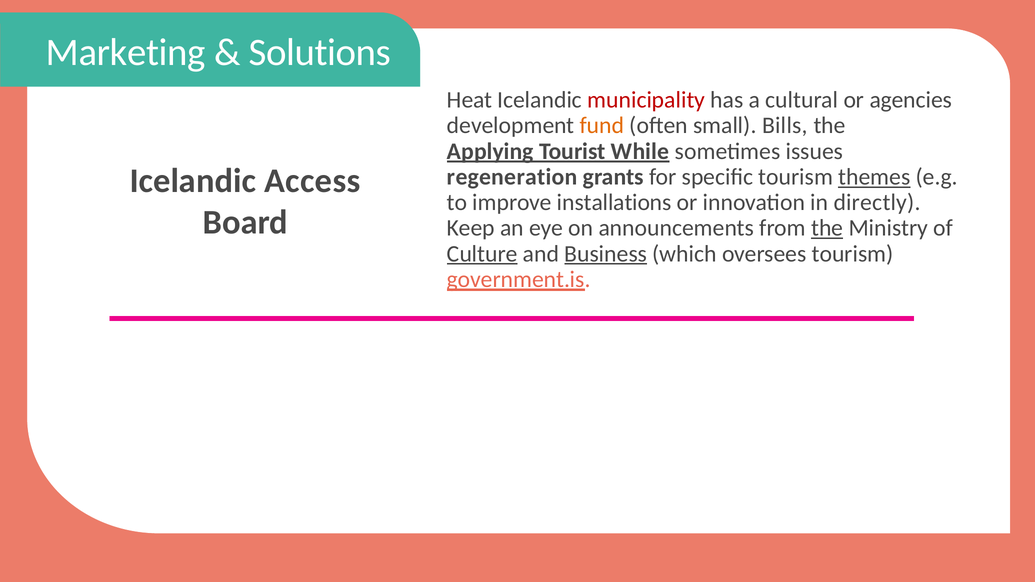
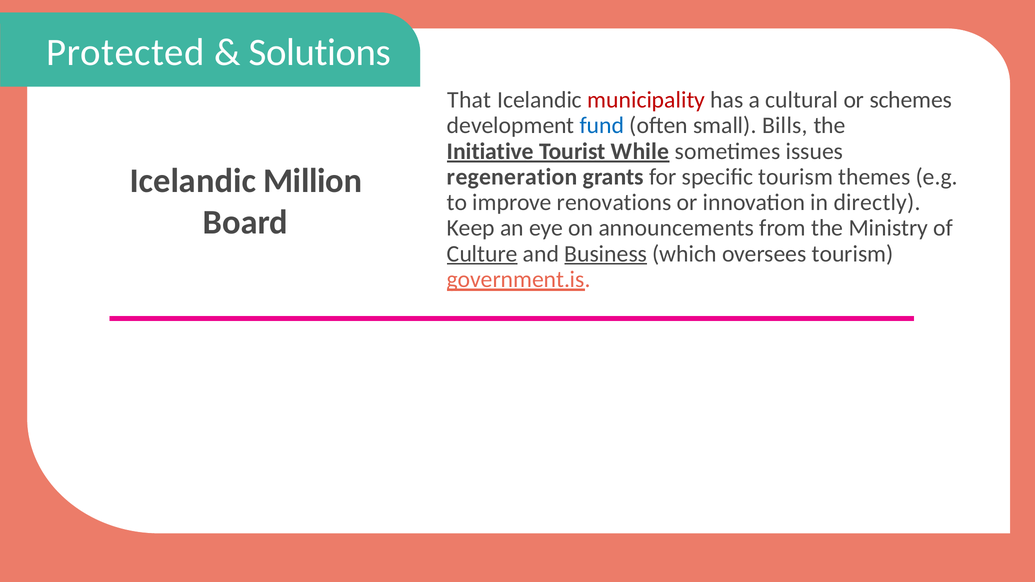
Marketing: Marketing -> Protected (125, 52)
Heat: Heat -> That (469, 100)
agencies: agencies -> schemes (911, 100)
fund colour: orange -> blue (602, 125)
Applying: Applying -> Initiative (490, 151)
Access: Access -> Million (313, 181)
themes underline: present -> none (874, 177)
installations: installations -> renovations (614, 203)
the underline: present -> none (827, 228)
